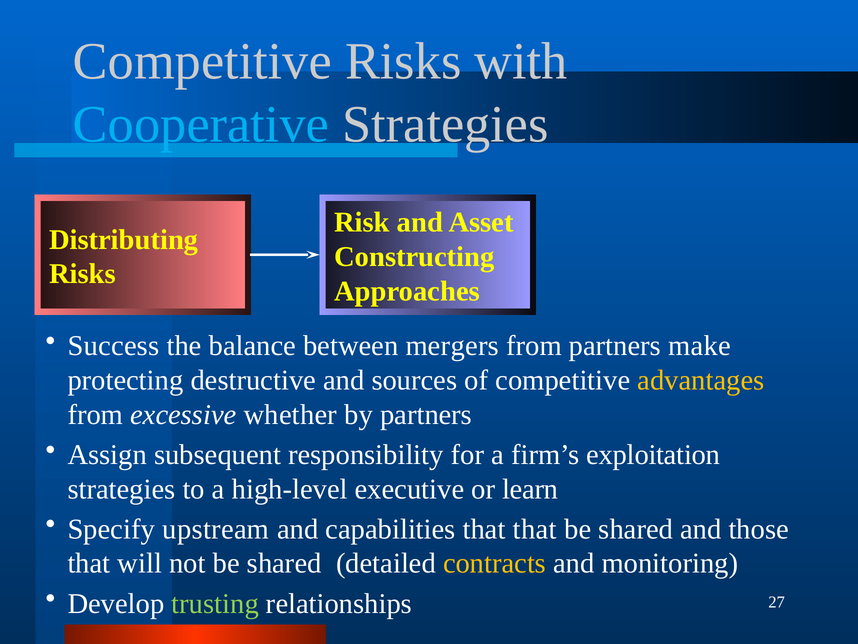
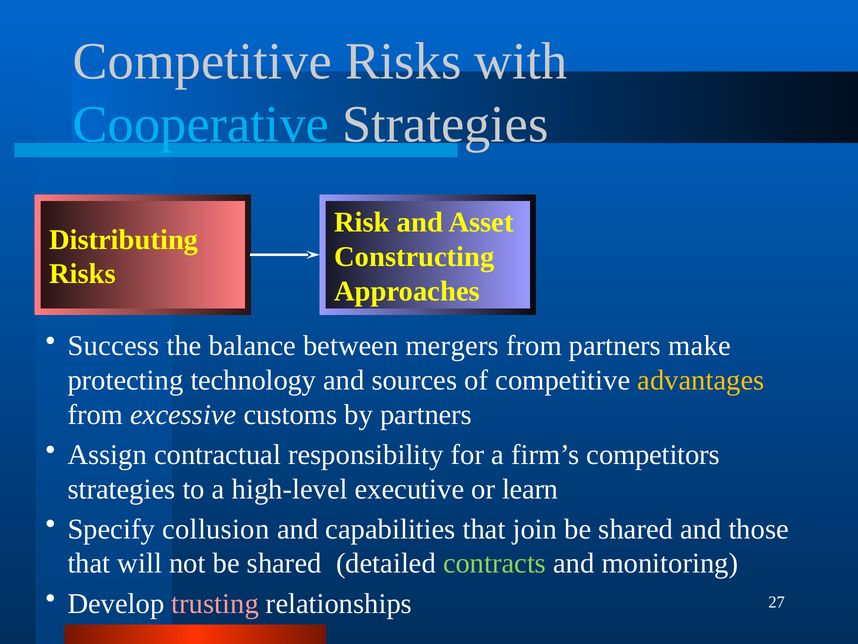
destructive: destructive -> technology (253, 380)
whether: whether -> customs (290, 414)
subsequent: subsequent -> contractual (217, 454)
exploitation: exploitation -> competitors (653, 454)
upstream: upstream -> collusion (216, 529)
that that: that -> join (535, 529)
contracts colour: yellow -> light green (495, 563)
trusting colour: light green -> pink (215, 603)
